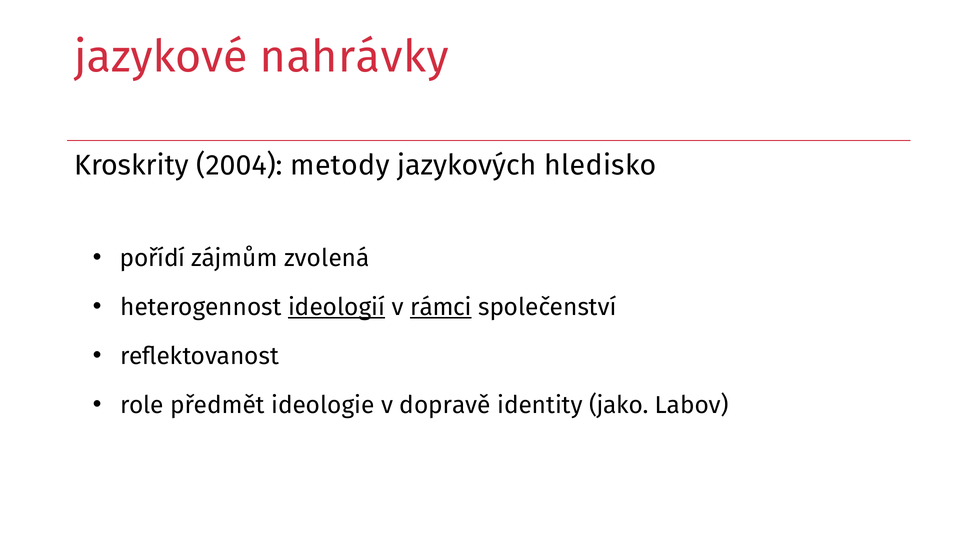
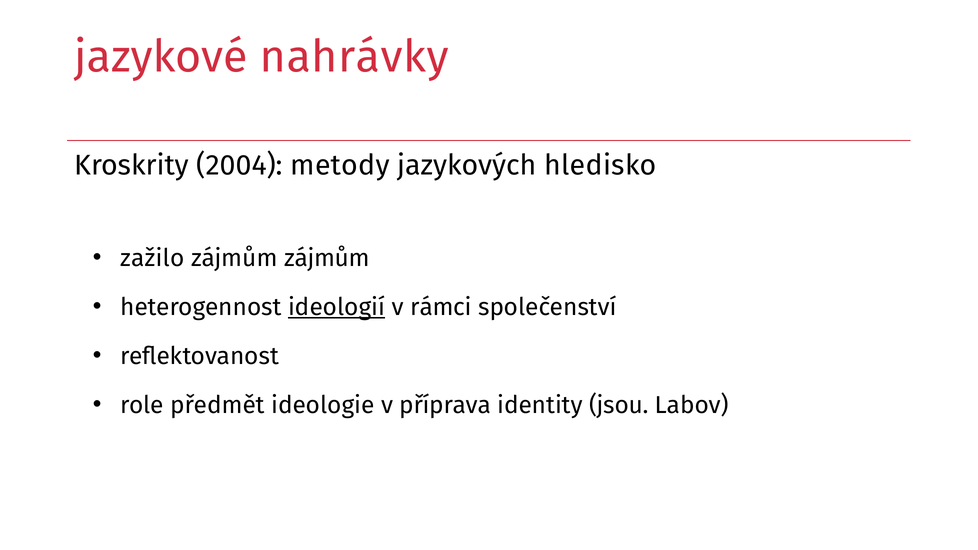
pořídí: pořídí -> zažilo (152, 258)
zájmům zvolená: zvolená -> zájmům (327, 258)
rámci underline: present -> none (441, 307)
dopravě: dopravě -> příprava (445, 405)
jako: jako -> jsou (619, 405)
